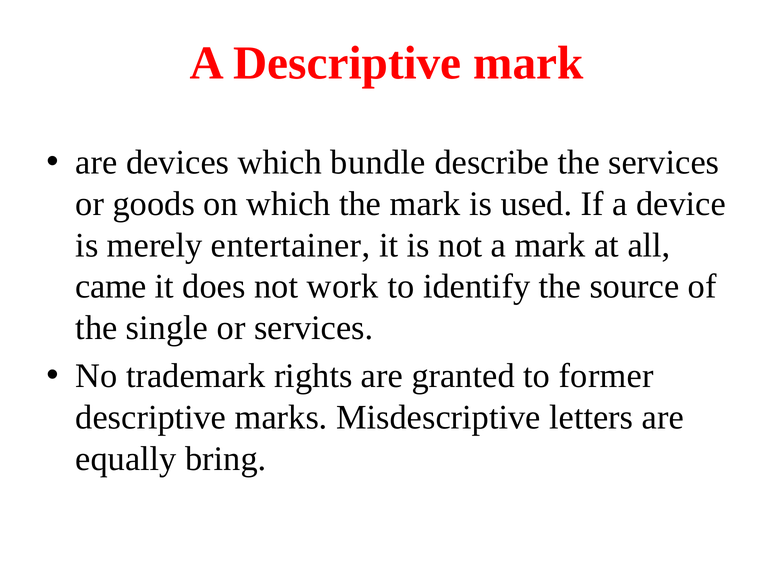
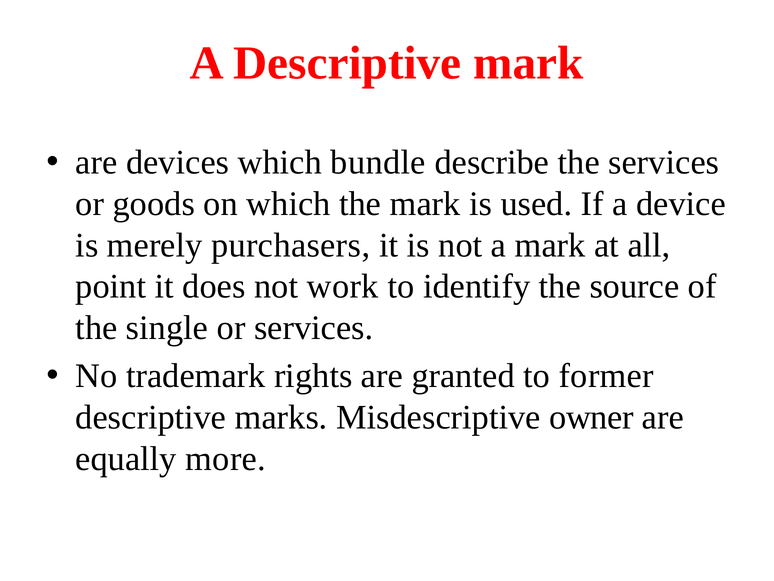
entertainer: entertainer -> purchasers (291, 245)
came: came -> point (111, 286)
letters: letters -> owner (591, 417)
bring: bring -> more (226, 458)
